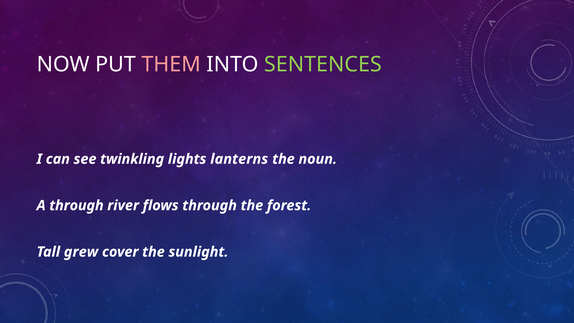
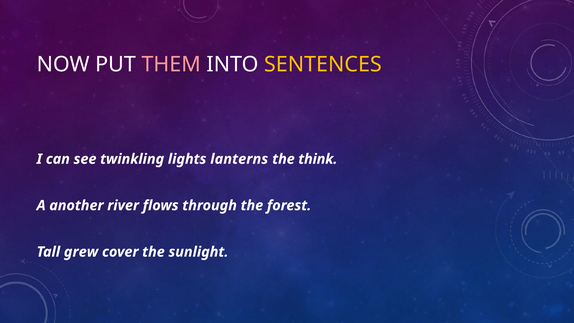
SENTENCES colour: light green -> yellow (323, 64)
noun: noun -> think (318, 159)
A through: through -> another (76, 205)
